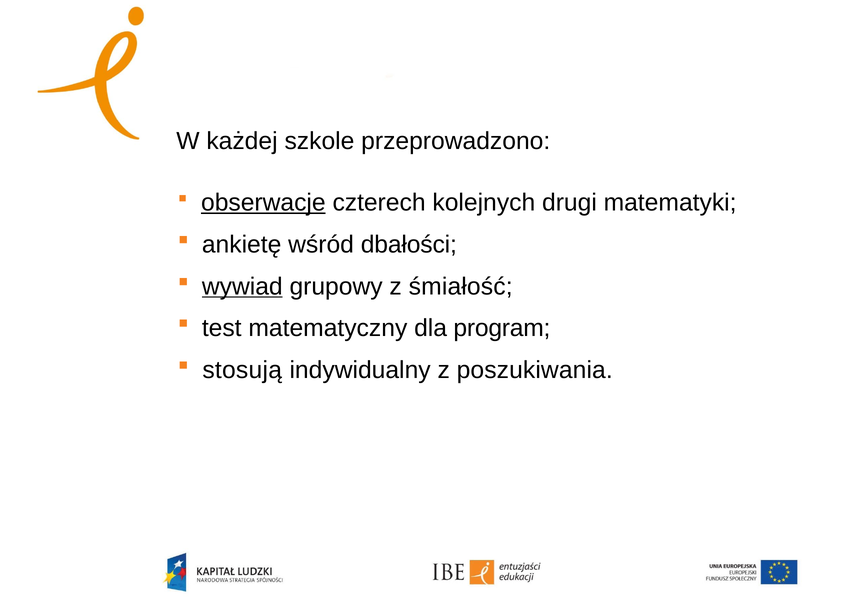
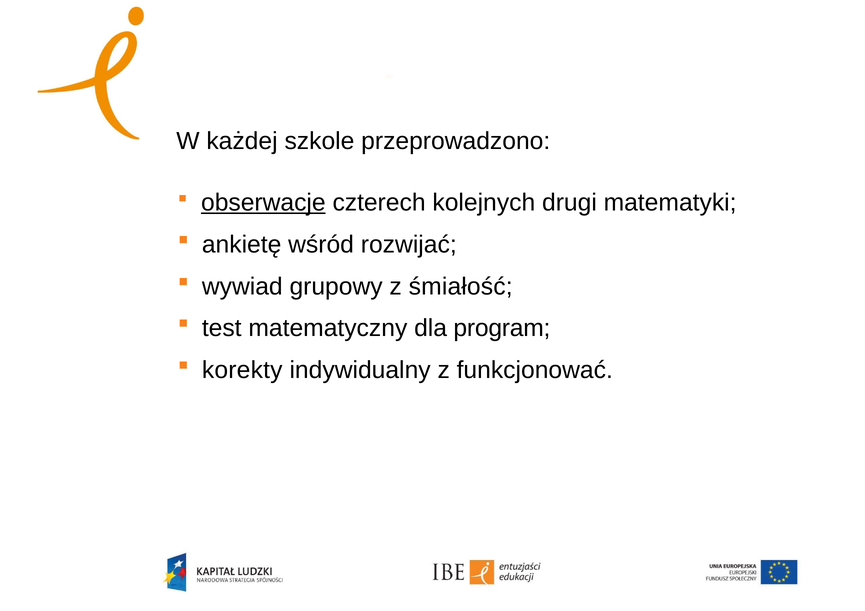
dbałości: dbałości -> rozwijać (409, 245)
wywiad underline: present -> none (242, 287)
stosują: stosują -> korekty (242, 371)
poszukiwania: poszukiwania -> funkcjonować (535, 371)
